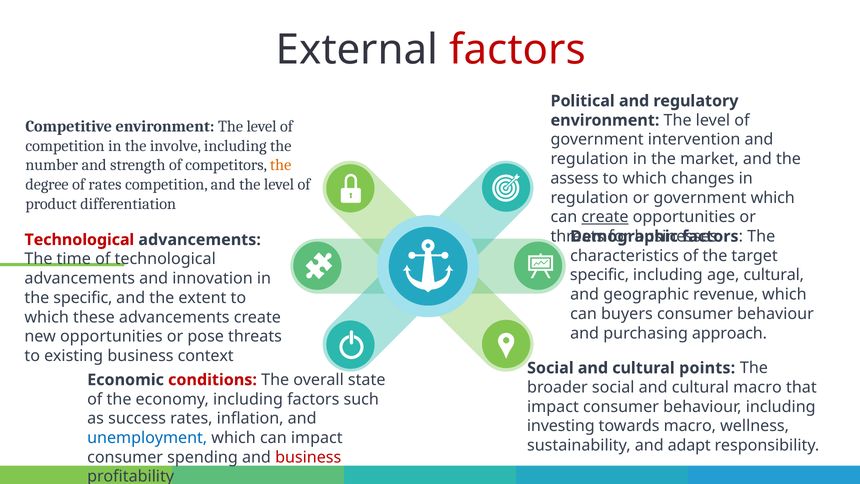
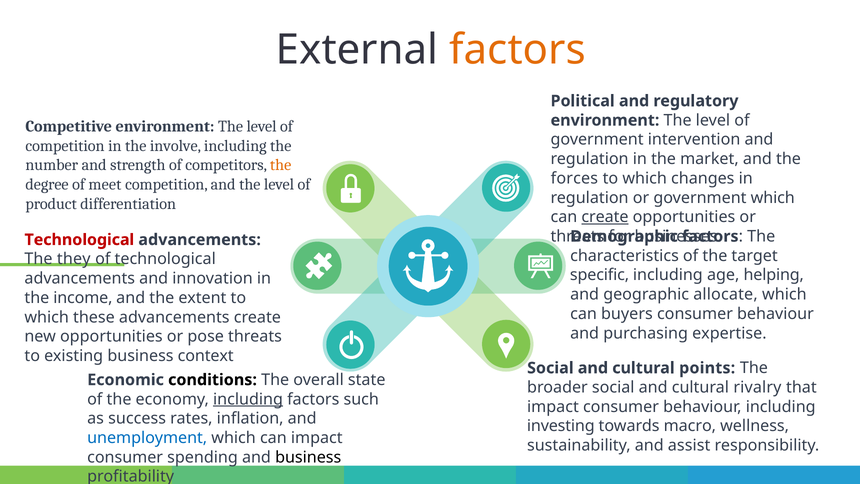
factors colour: red -> orange (518, 50)
assess: assess -> forces (574, 178)
of rates: rates -> meet (105, 184)
time: time -> they (74, 259)
age cultural: cultural -> helping (774, 275)
revenue: revenue -> allocate (725, 294)
the specific: specific -> income (83, 298)
approach: approach -> expertise (729, 333)
conditions colour: red -> black (212, 380)
cultural macro: macro -> rivalry (757, 387)
including underline: none -> present (248, 399)
adapt: adapt -> assist (689, 445)
business colour: red -> black (308, 457)
